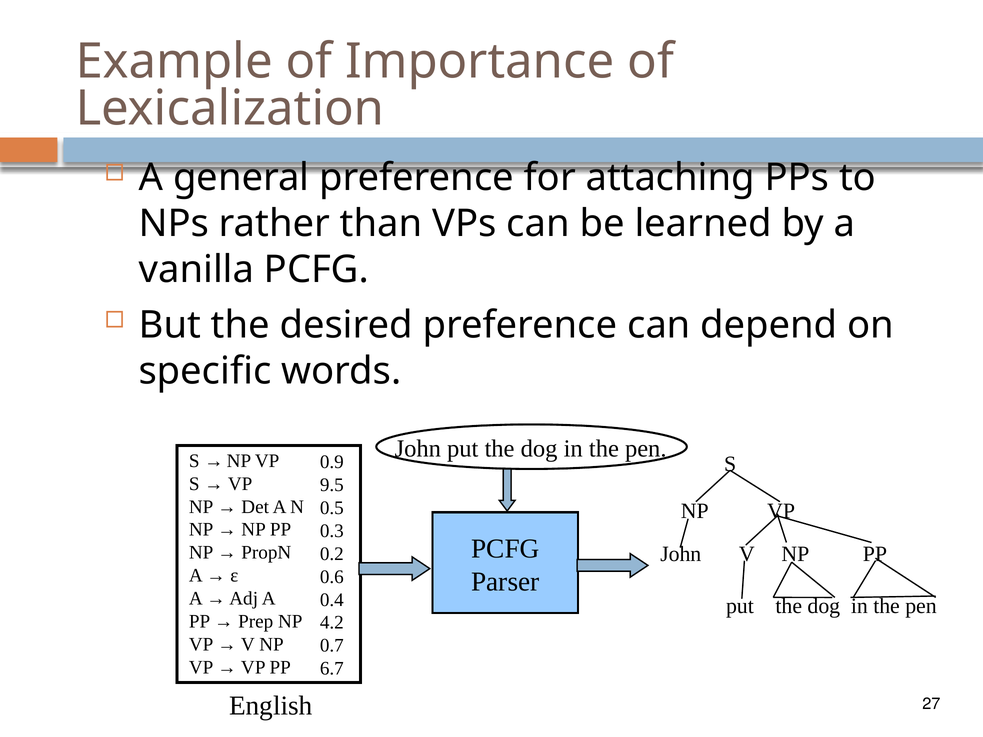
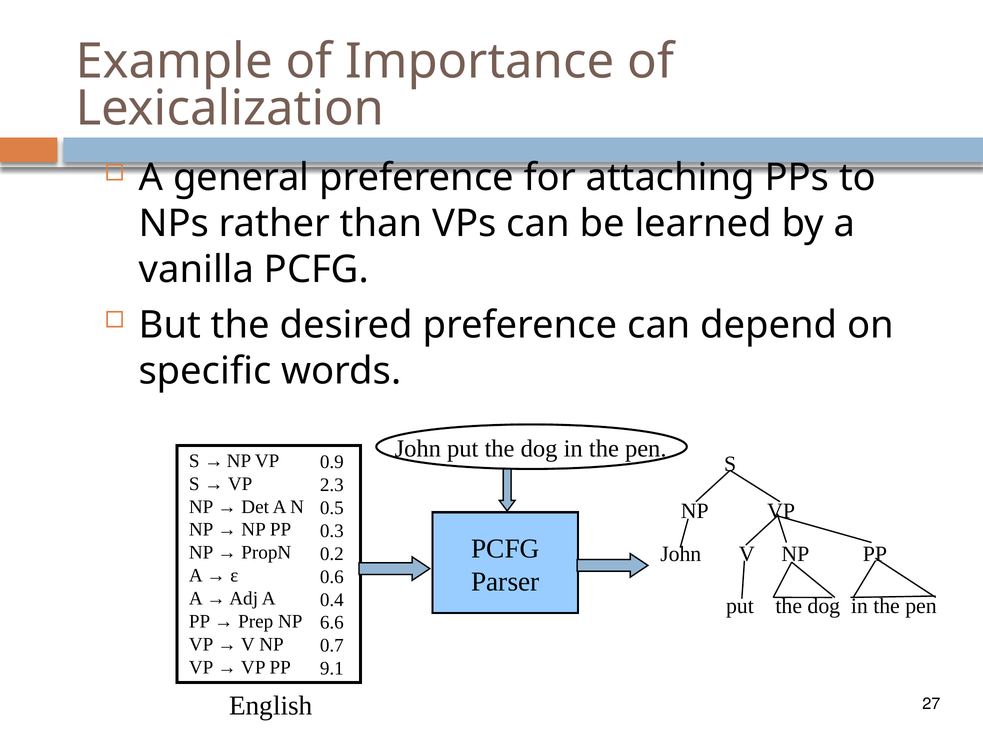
9.5: 9.5 -> 2.3 (332, 485)
4.2: 4.2 -> 6.6 (332, 623)
6.7: 6.7 -> 9.1 (332, 669)
